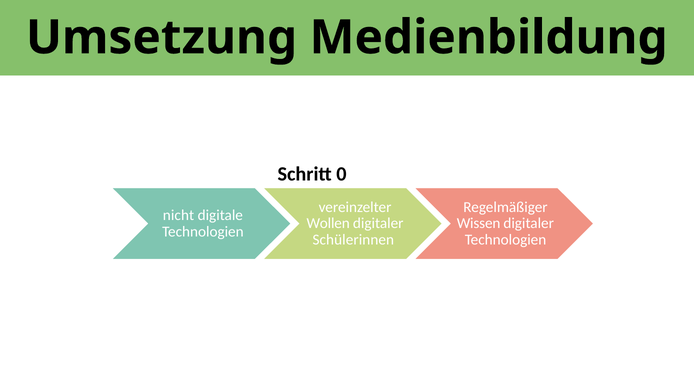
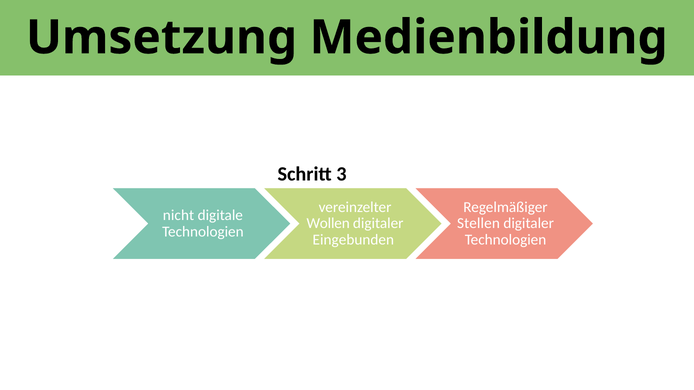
0: 0 -> 3 (341, 174)
Wissen: Wissen -> Stellen (478, 224)
Schülerinnen: Schülerinnen -> Eingebunden (353, 240)
